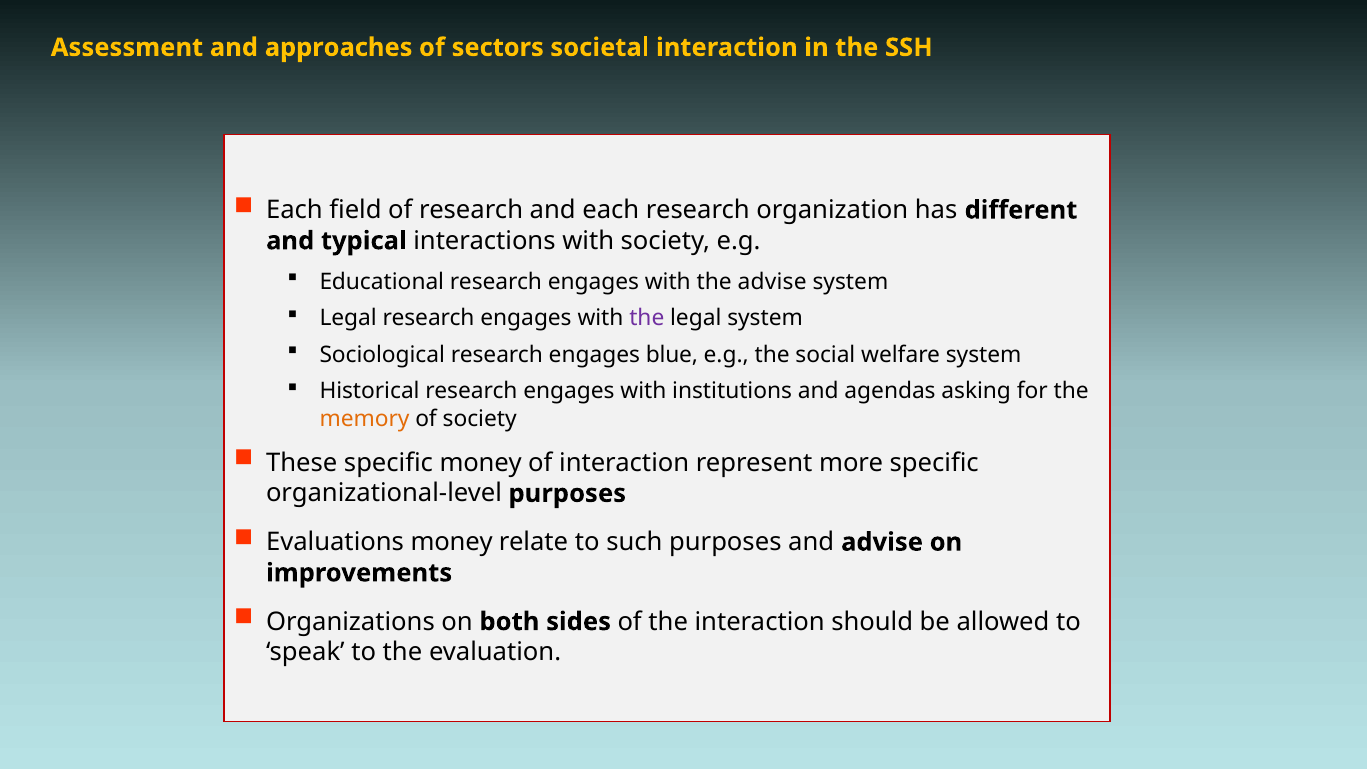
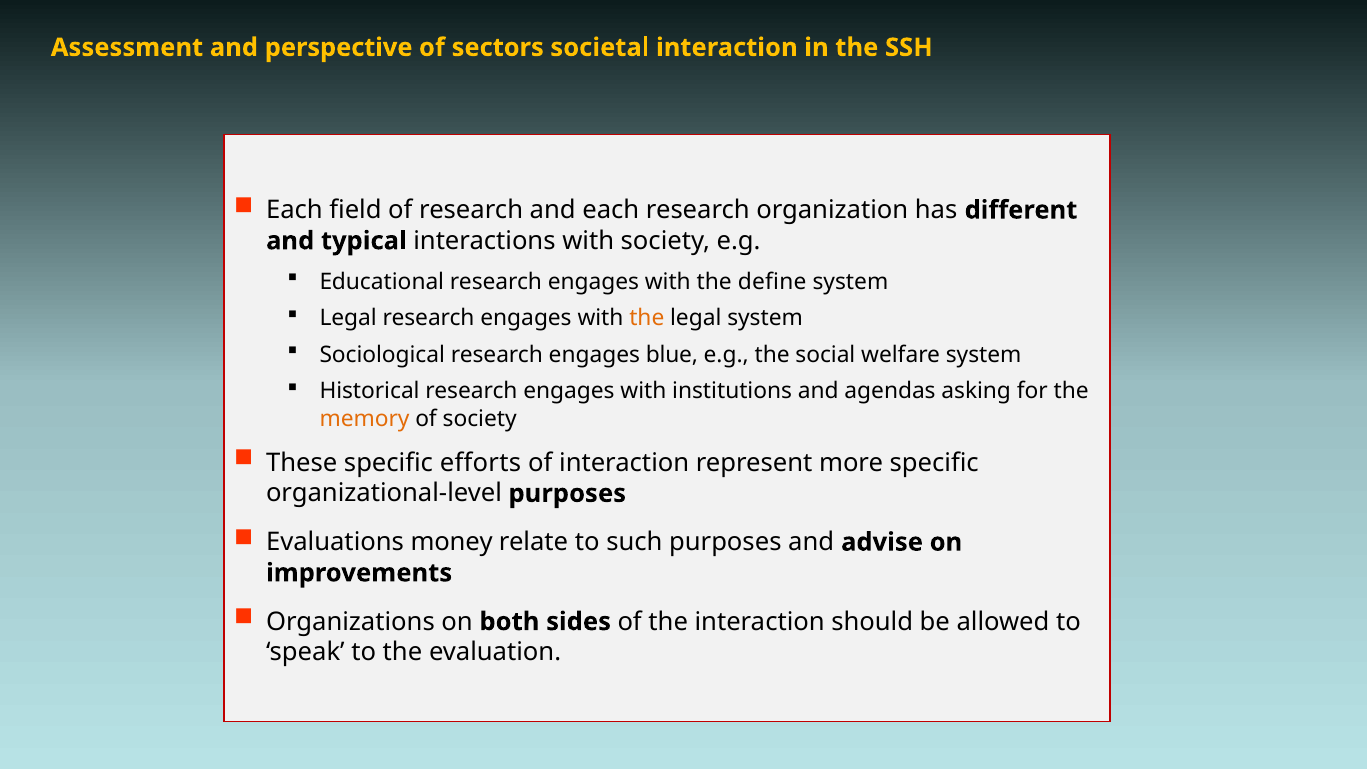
approaches: approaches -> perspective (339, 47)
the advise: advise -> define (772, 282)
the colour: purple -> orange (647, 318)
specific money: money -> efforts (480, 463)
